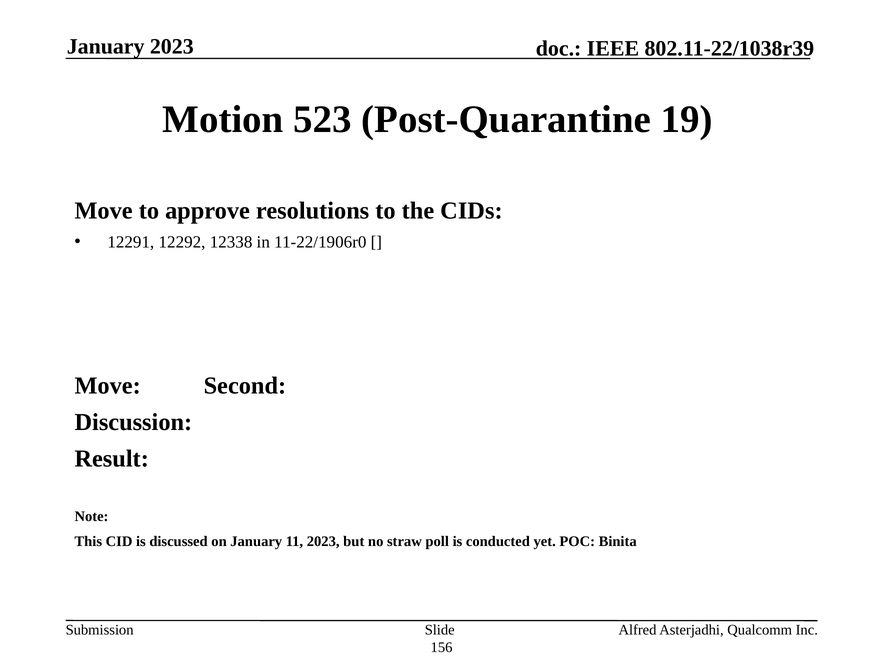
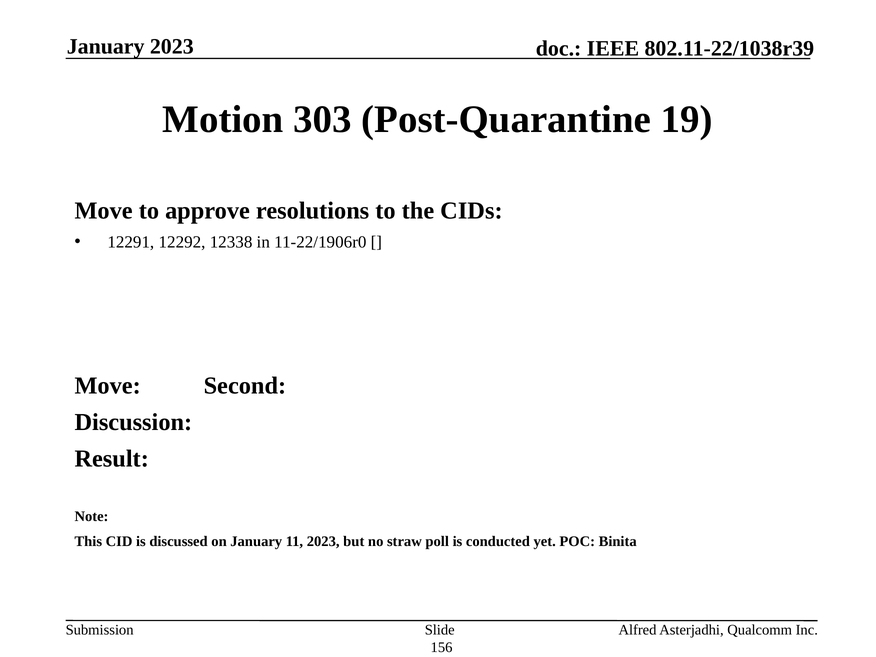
523: 523 -> 303 (322, 119)
